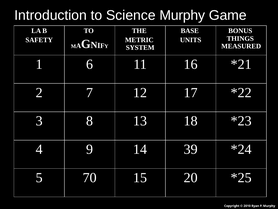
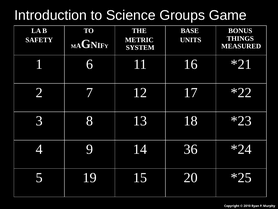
Science Murphy: Murphy -> Groups (182, 15)
39: 39 -> 36 (191, 149)
70: 70 -> 19 (90, 177)
